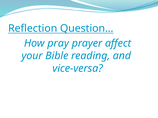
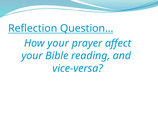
How pray: pray -> your (58, 43)
